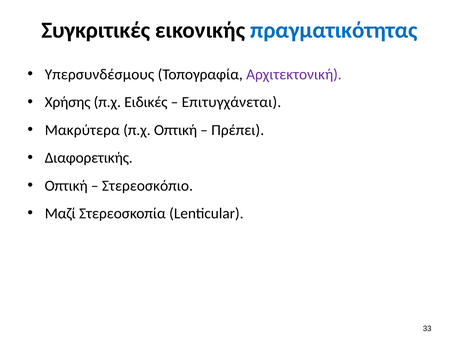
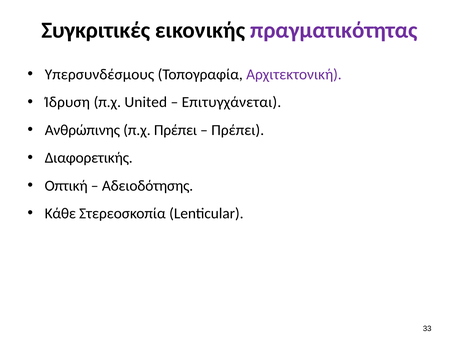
πραγματικότητας colour: blue -> purple (334, 30)
Χρήσης: Χρήσης -> Ίδρυση (67, 102)
Ειδικές: Ειδικές -> United (146, 102)
Μακρύτερα: Μακρύτερα -> Ανθρώπινης (82, 130)
π.χ Οπτική: Οπτική -> Πρέπει (176, 130)
Στερεοσκόπιο: Στερεοσκόπιο -> Αδειοδότησης (148, 186)
Μαζί: Μαζί -> Κάθε (60, 214)
